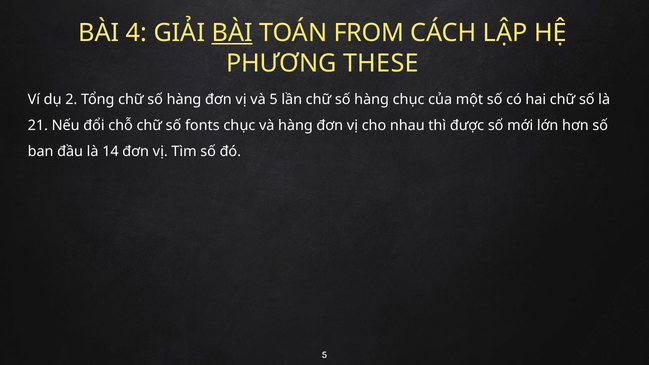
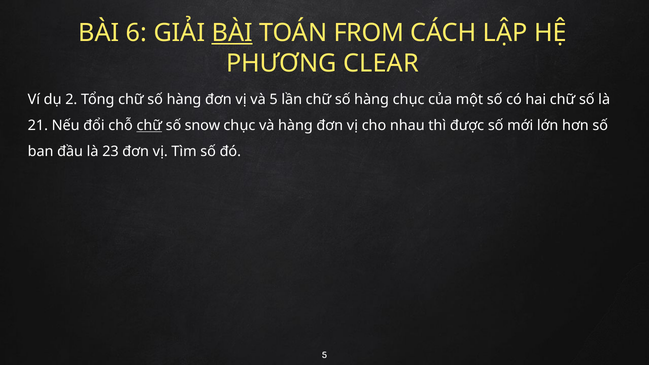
4: 4 -> 6 (136, 33)
THESE: THESE -> CLEAR (381, 63)
chữ underline: none -> present (149, 126)
fonts: fonts -> snow (202, 126)
14: 14 -> 23 (111, 152)
